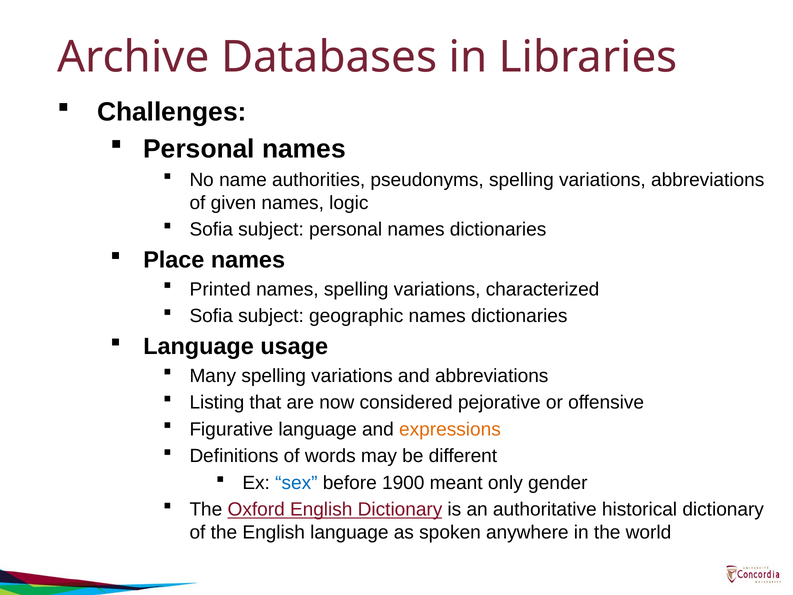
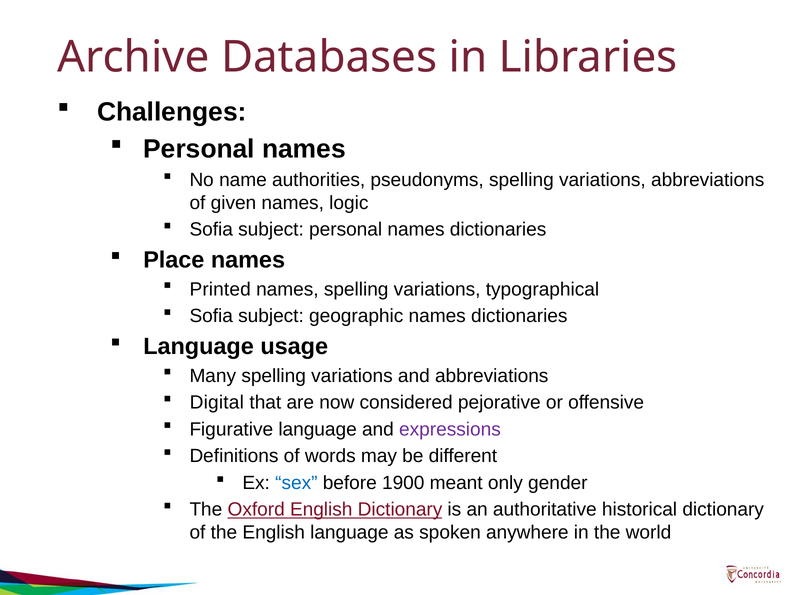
characterized: characterized -> typographical (542, 289)
Listing: Listing -> Digital (217, 402)
expressions colour: orange -> purple (450, 429)
